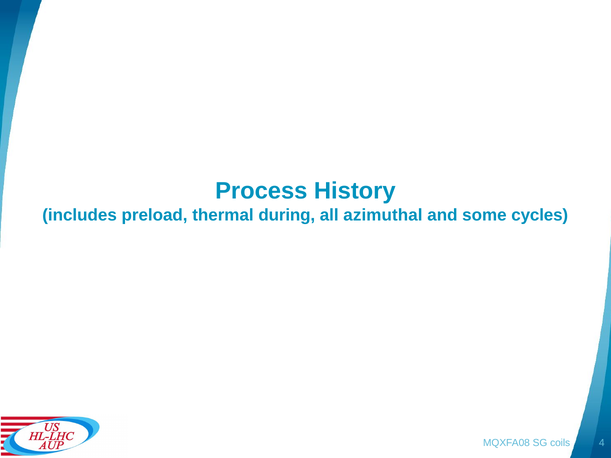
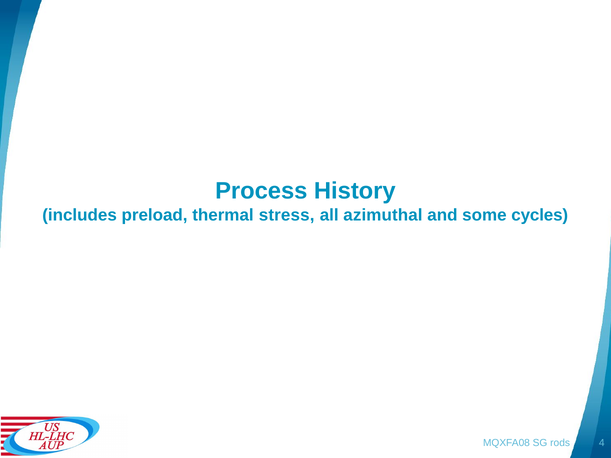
during: during -> stress (287, 215)
coils: coils -> rods (560, 443)
